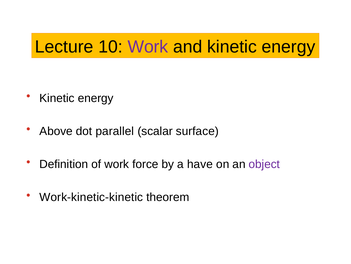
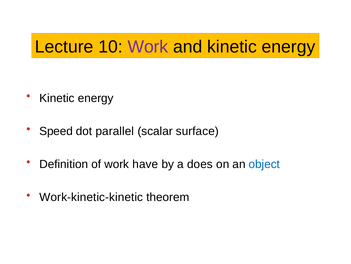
Above: Above -> Speed (56, 131)
force: force -> have (145, 164)
have: have -> does (200, 164)
object colour: purple -> blue (264, 164)
